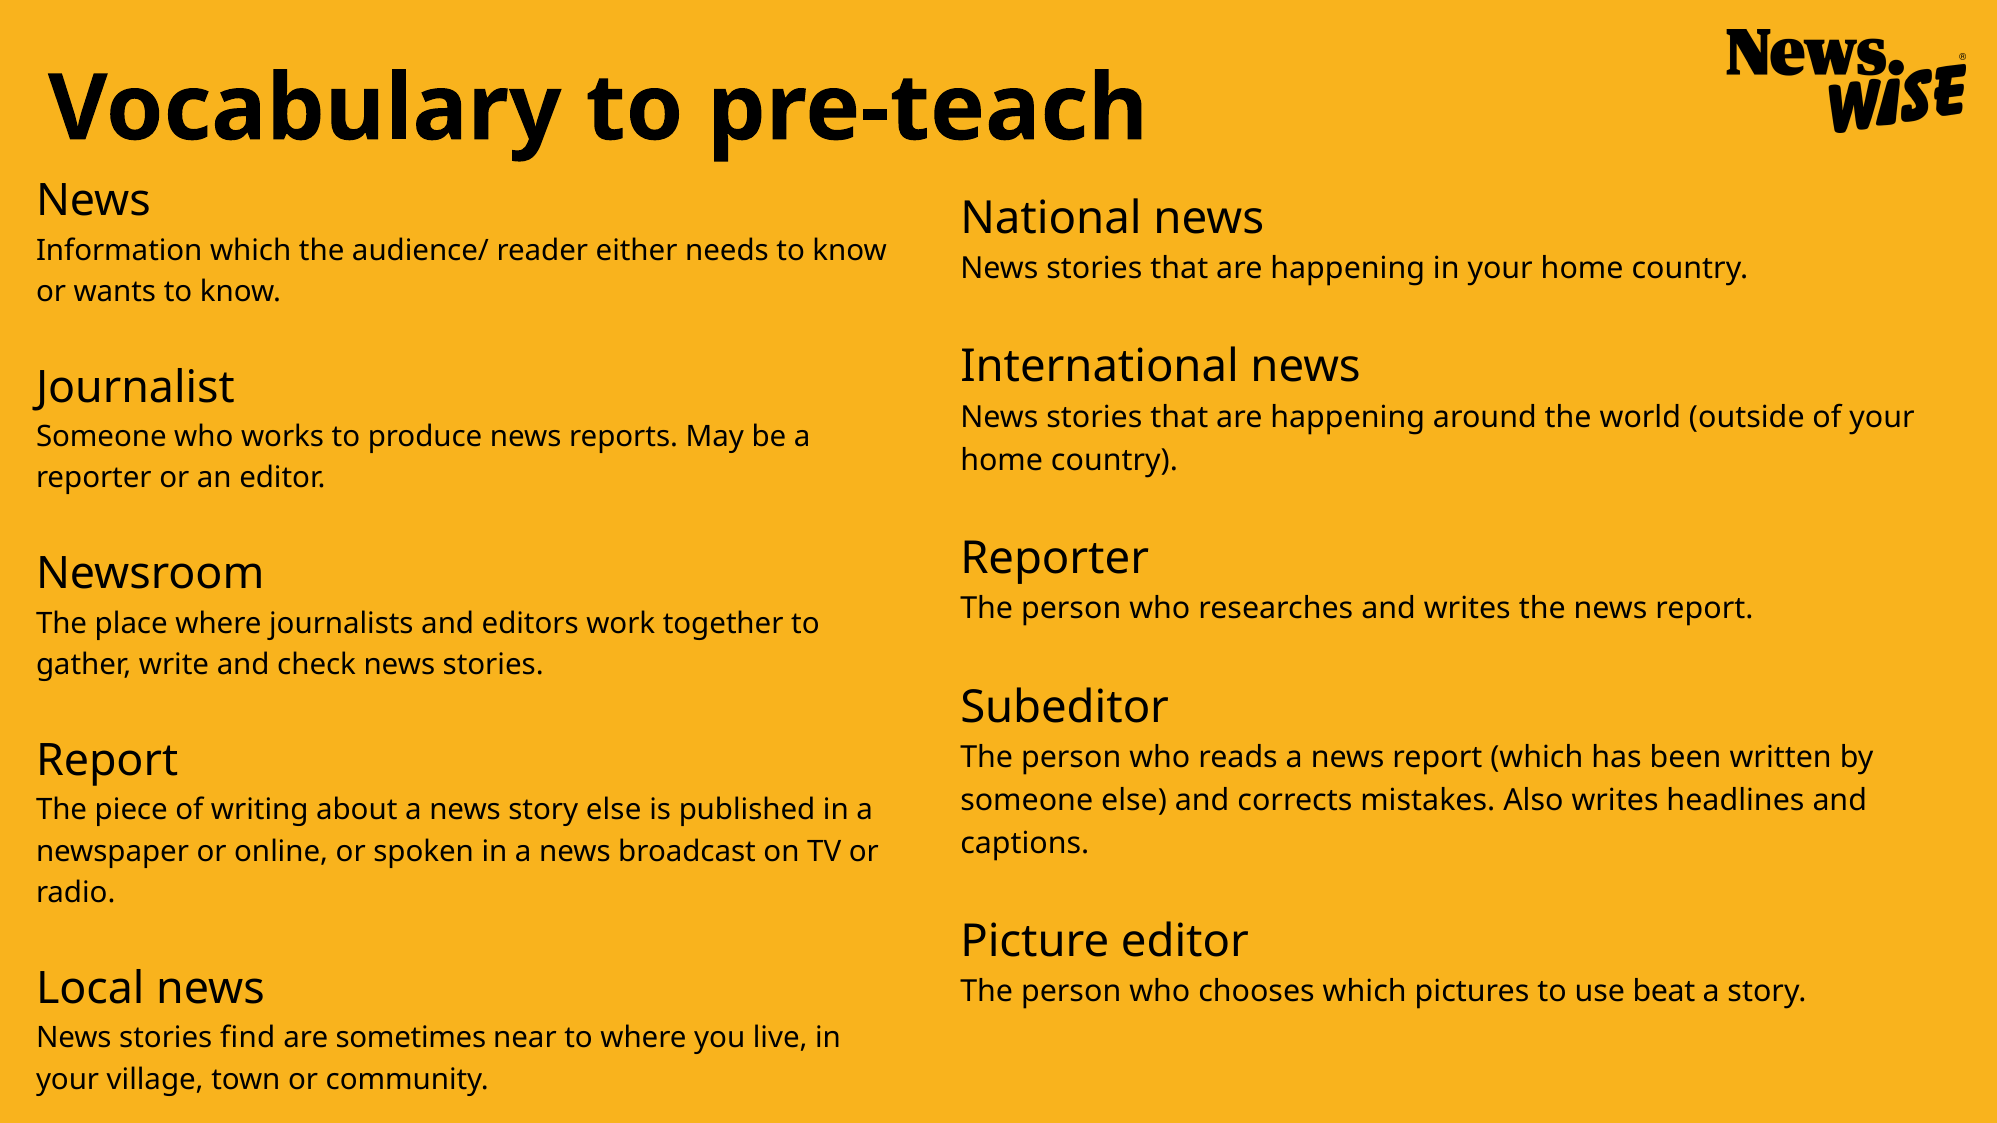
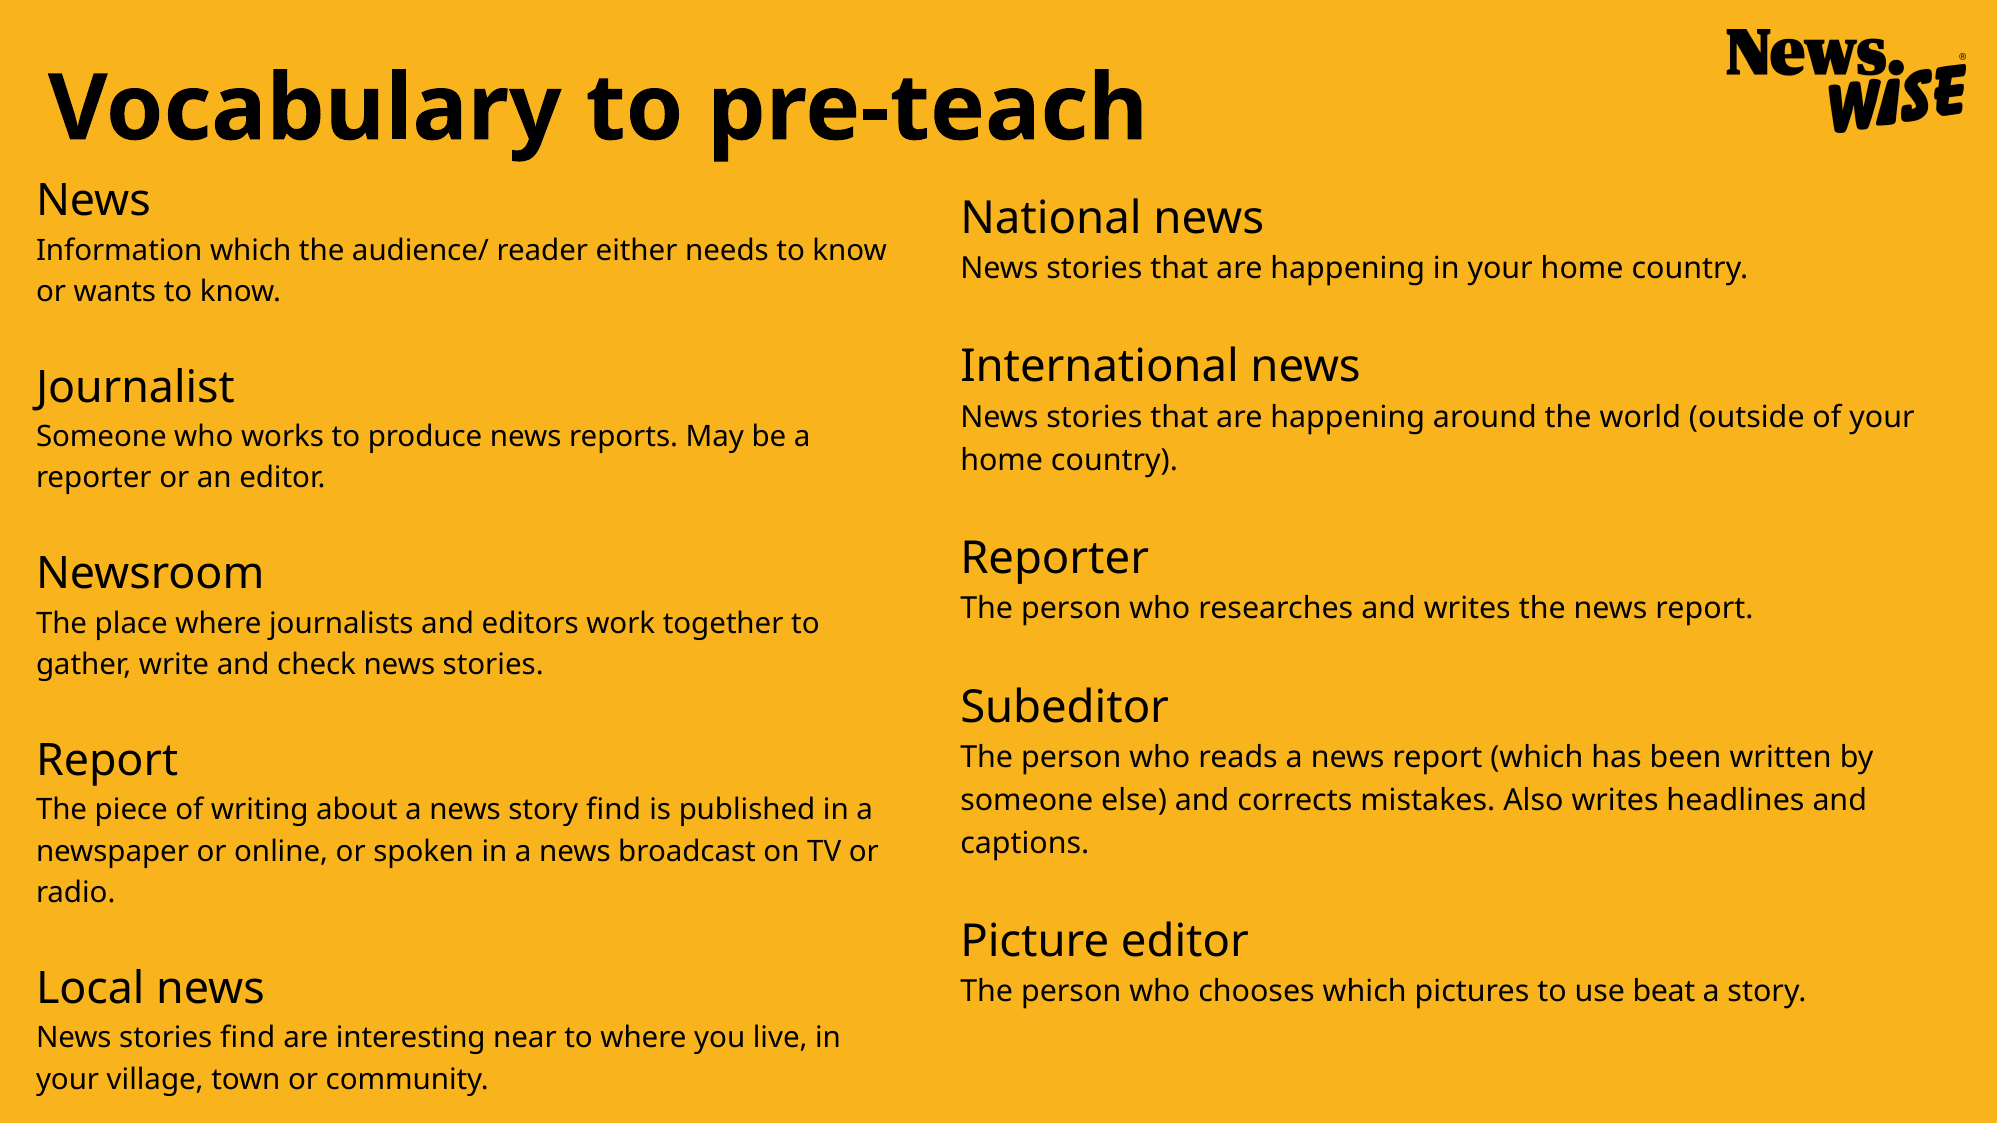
story else: else -> find (614, 810)
sometimes: sometimes -> interesting (411, 1038)
